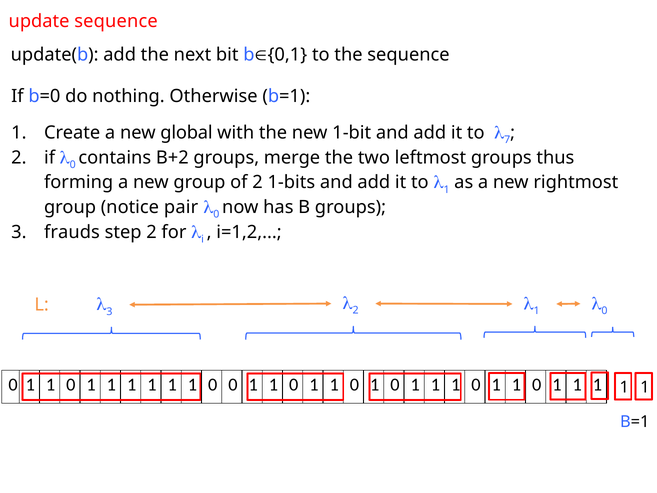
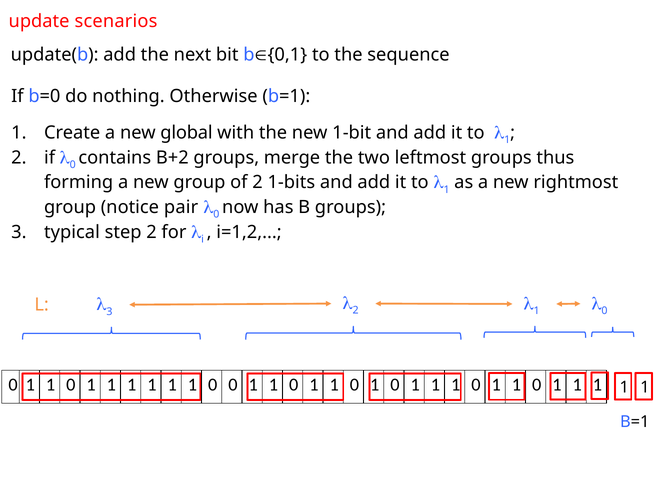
update sequence: sequence -> scenarios (116, 21)
7: 7 -> 1 (507, 140)
frauds: frauds -> typical (72, 232)
